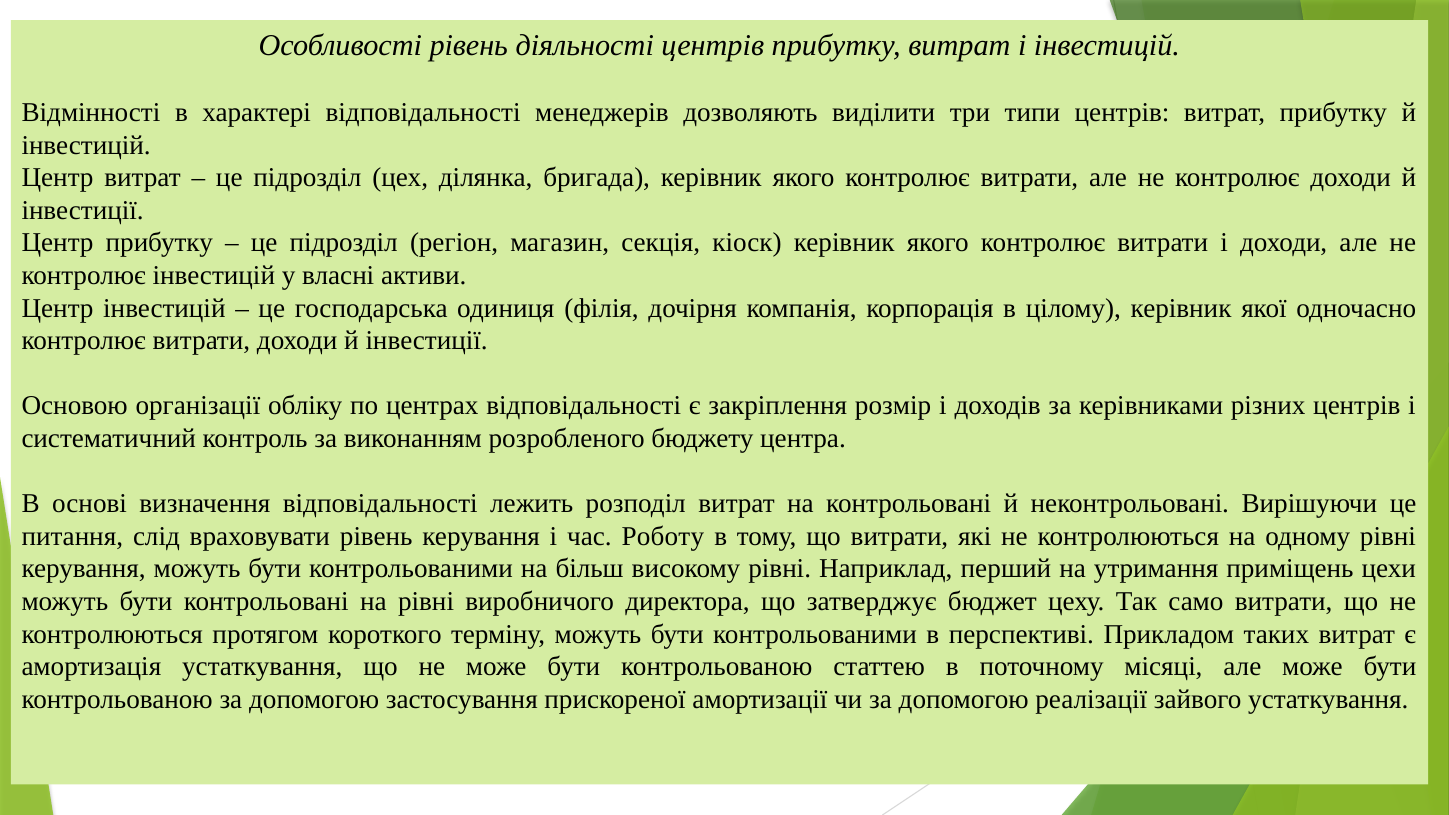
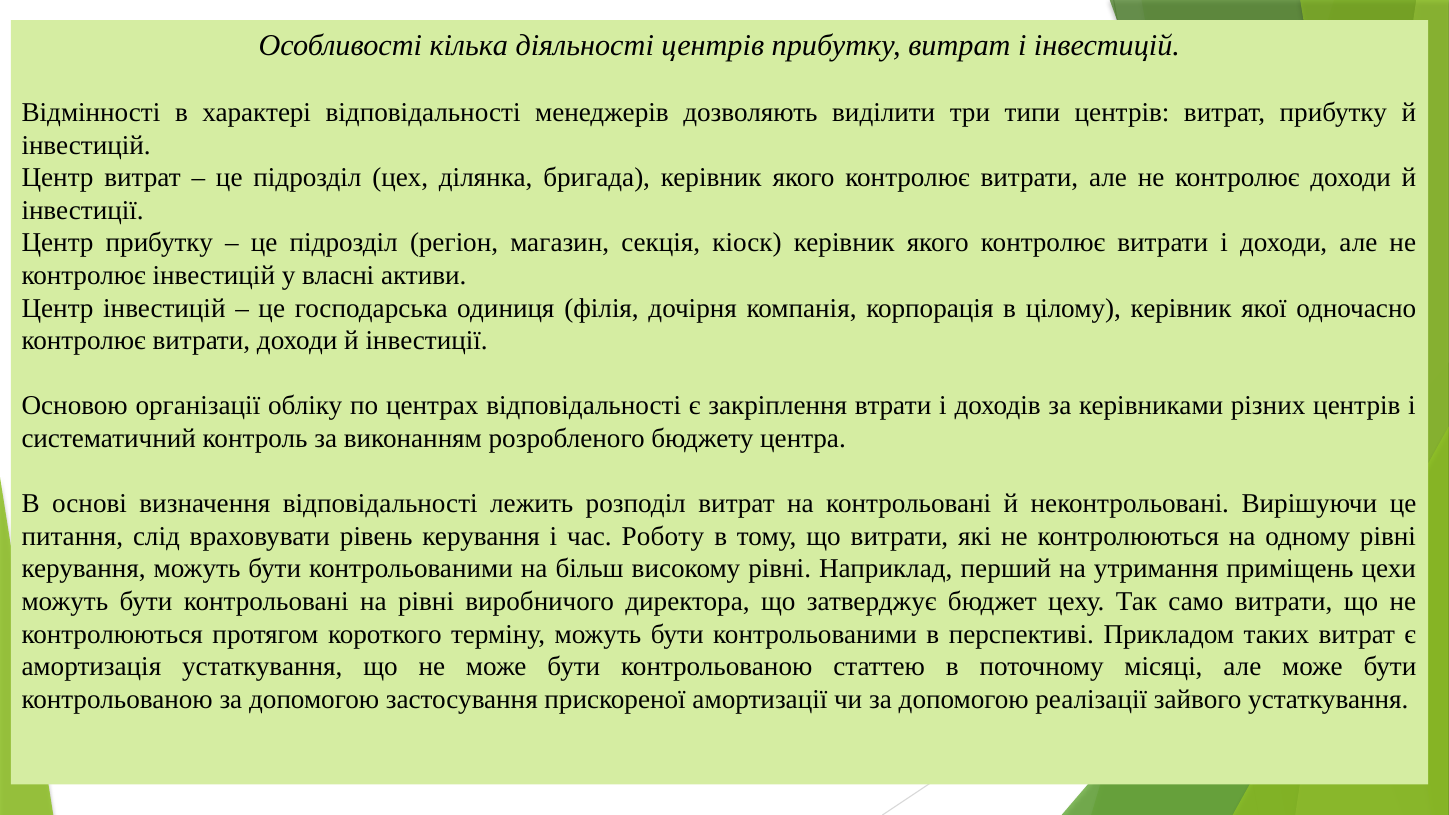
Особливості рівень: рівень -> кілька (469, 46)
розмір: розмір -> втрати (893, 406)
